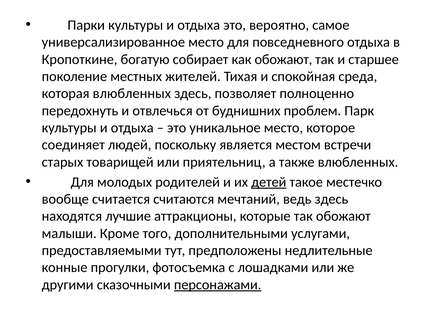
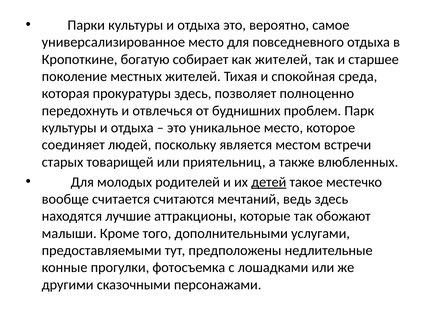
как обожают: обожают -> жителей (283, 59)
которая влюбленных: влюбленных -> прокуратуры (132, 94)
персонажами underline: present -> none (218, 285)
